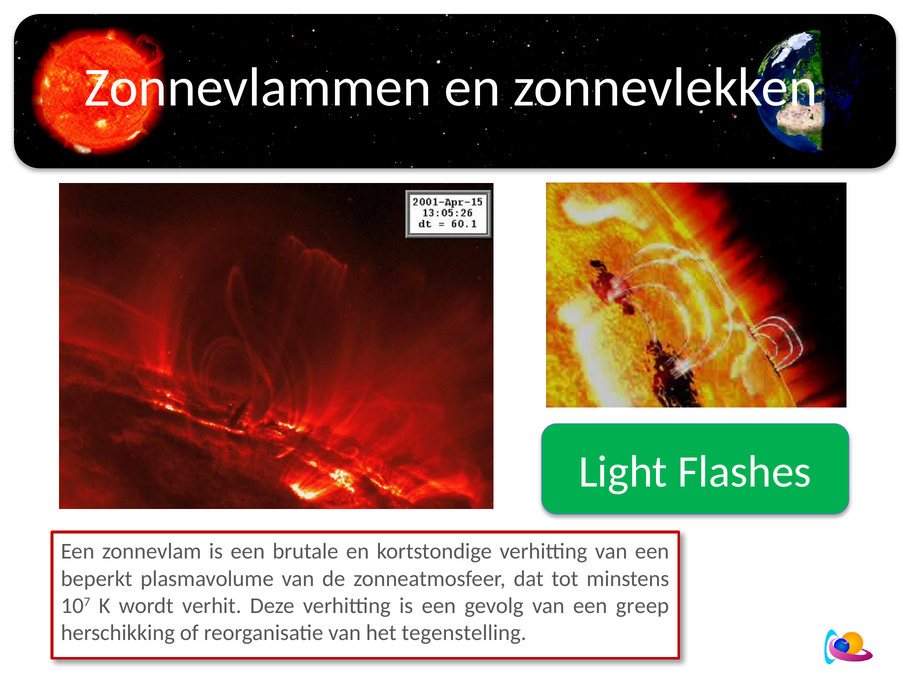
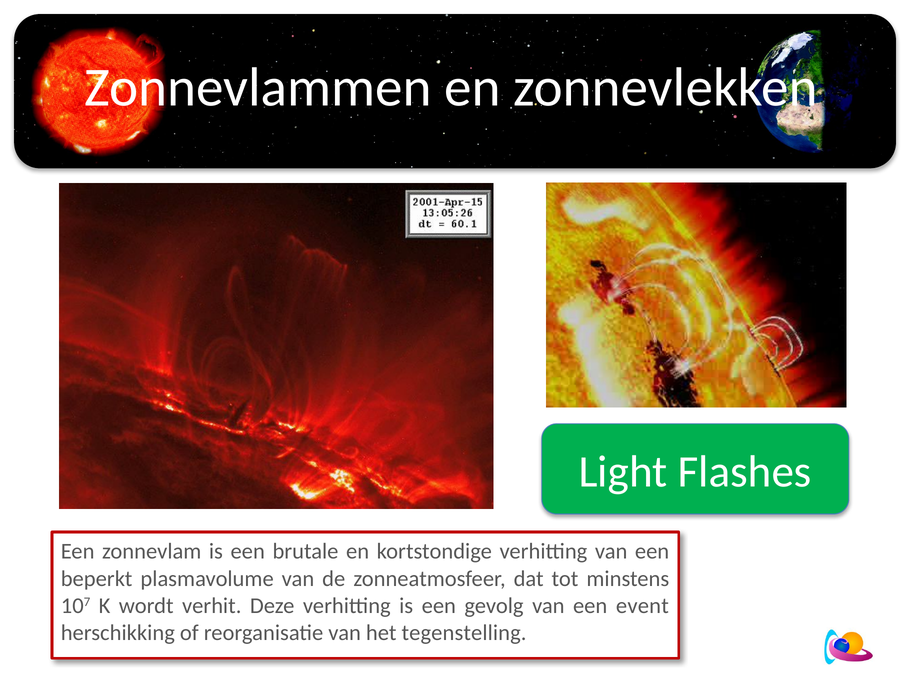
greep: greep -> event (642, 606)
